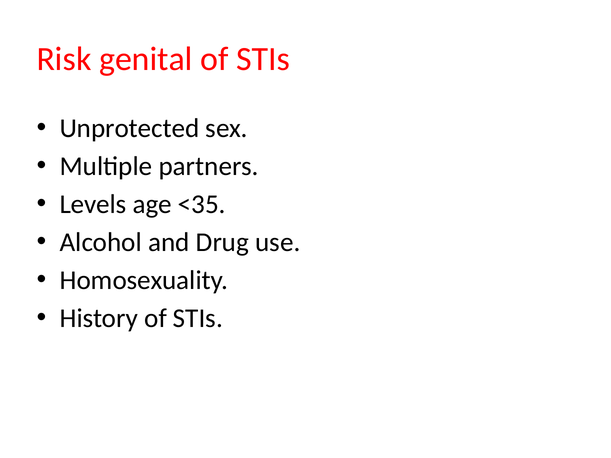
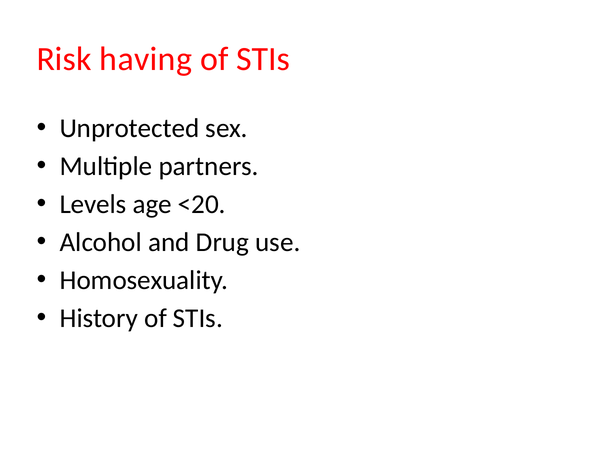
genital: genital -> having (146, 59)
<35: <35 -> <20 (202, 204)
